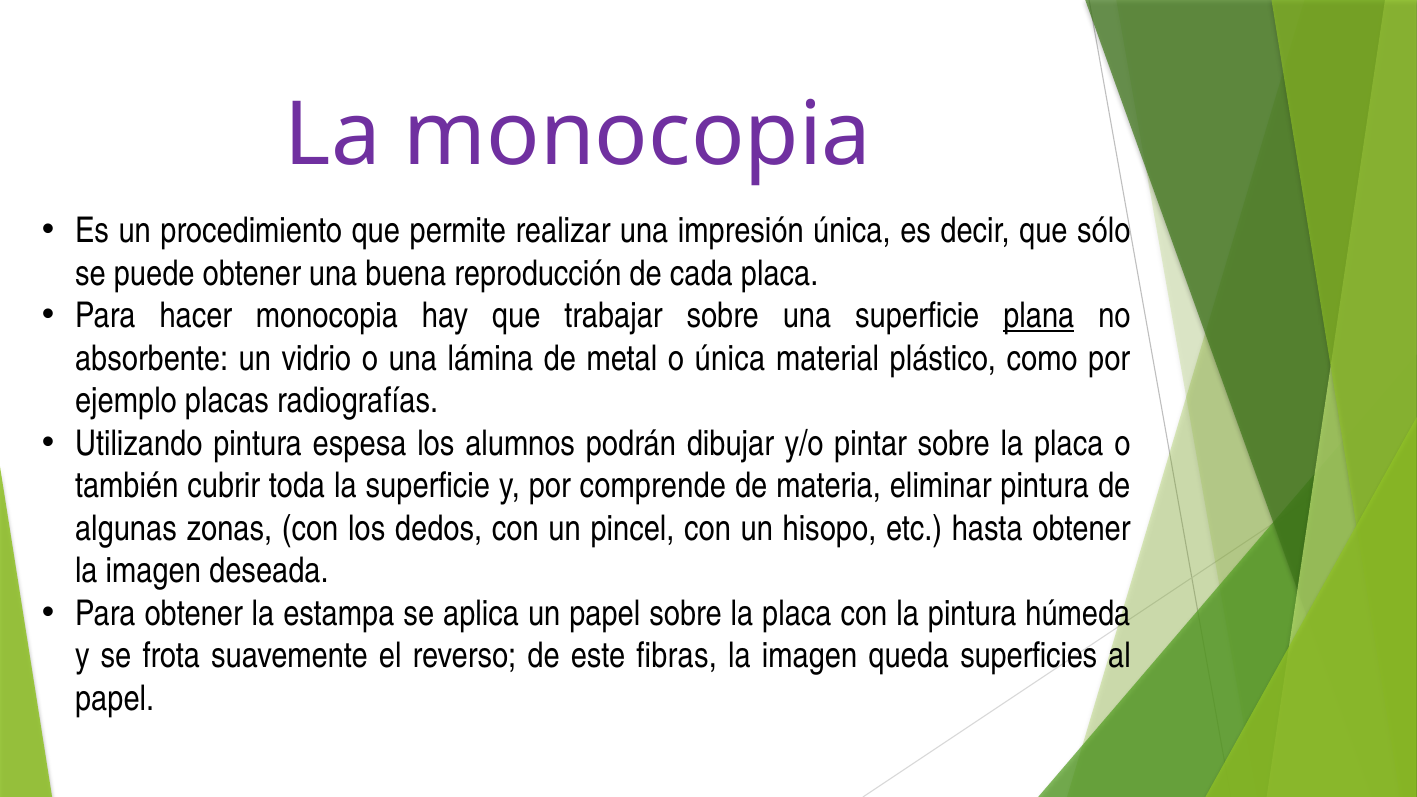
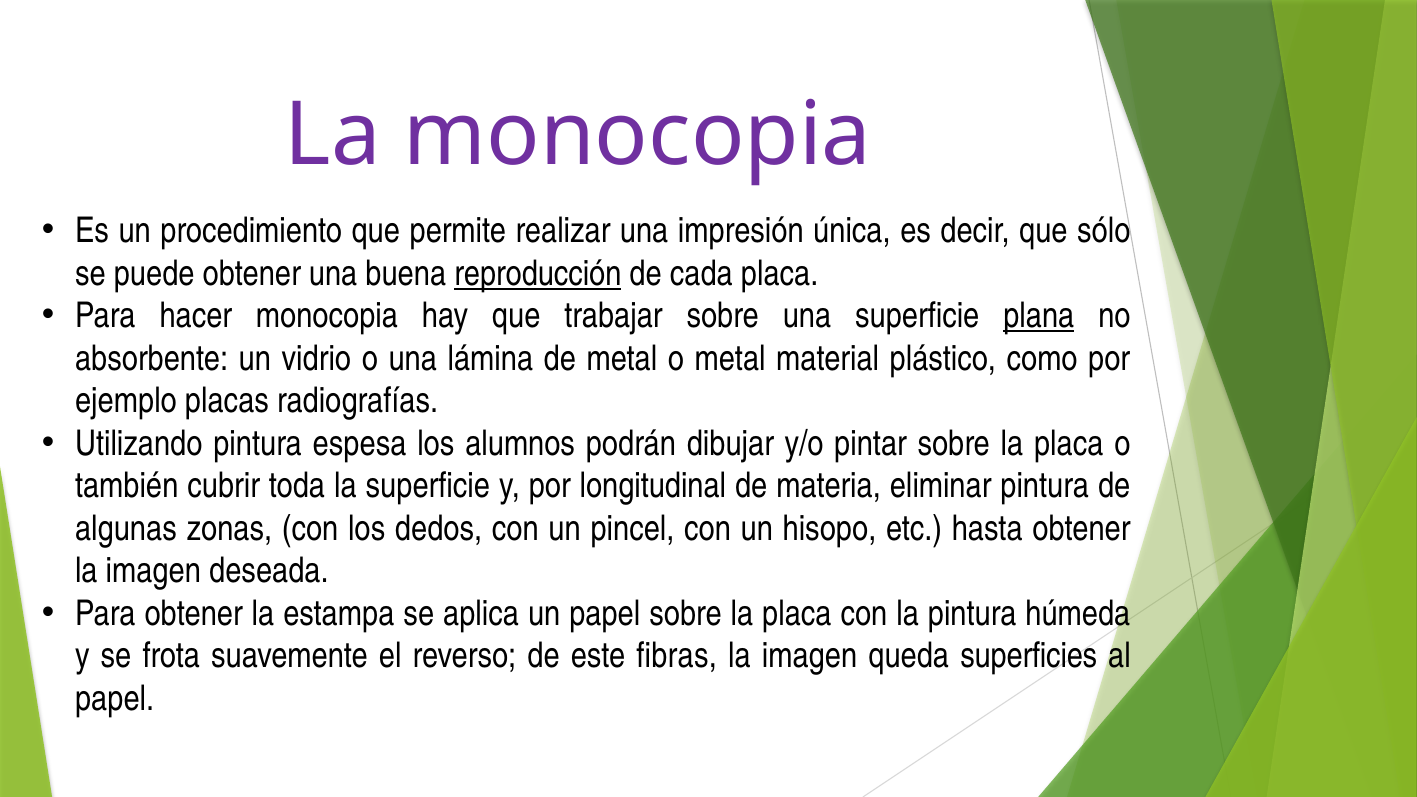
reproducción underline: none -> present (538, 274)
o única: única -> metal (730, 359)
comprende: comprende -> longitudinal (653, 486)
